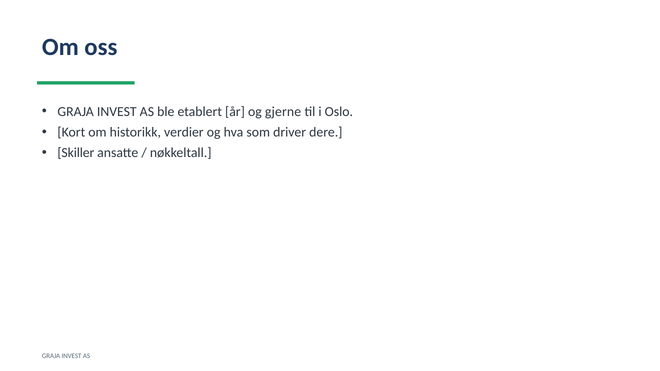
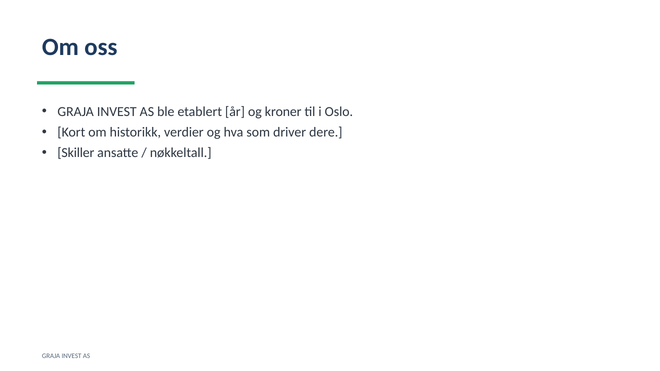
gjerne: gjerne -> kroner (283, 112)
